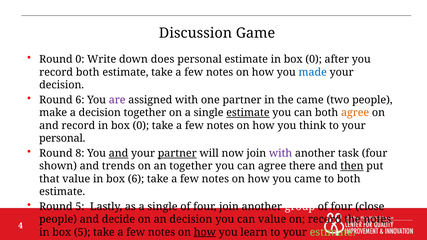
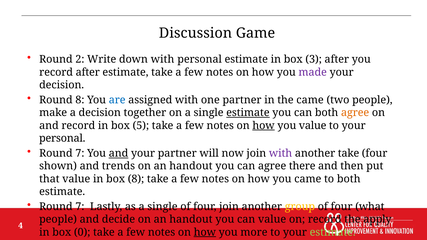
Round 0: 0 -> 2 (80, 59)
down does: does -> with (163, 59)
estimate in box 0: 0 -> 3 (314, 59)
record both: both -> after (88, 72)
made colour: blue -> purple (313, 72)
Round 6: 6 -> 8 (80, 100)
are colour: purple -> blue (117, 100)
record in box 0: 0 -> 5 (141, 126)
how underline: none -> present (264, 126)
you think: think -> value (313, 126)
8: 8 -> 7 (80, 153)
partner underline: present -> none (177, 153)
another task: task -> take (349, 153)
together: together -> handout (191, 166)
then underline: present -> none (352, 166)
box 6: 6 -> 8 (136, 179)
5: 5 -> 7 (80, 207)
group colour: white -> yellow (300, 207)
close: close -> what (370, 207)
decide on an decision: decision -> handout (191, 220)
the notes: notes -> apply (377, 220)
box 5: 5 -> 0 (82, 232)
learn: learn -> more (254, 232)
